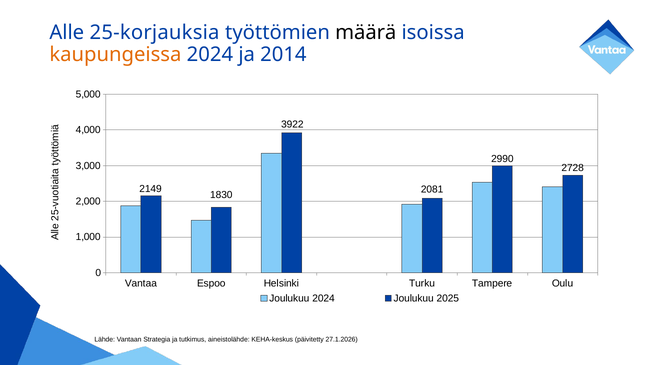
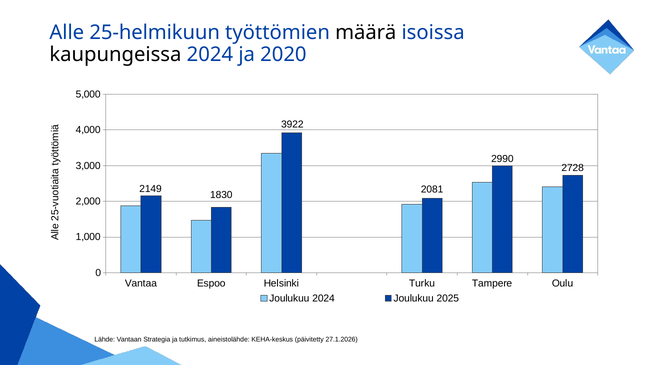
25-korjauksia: 25-korjauksia -> 25-helmikuun (155, 33)
kaupungeissa colour: orange -> black (115, 55)
2014: 2014 -> 2020 (283, 55)
